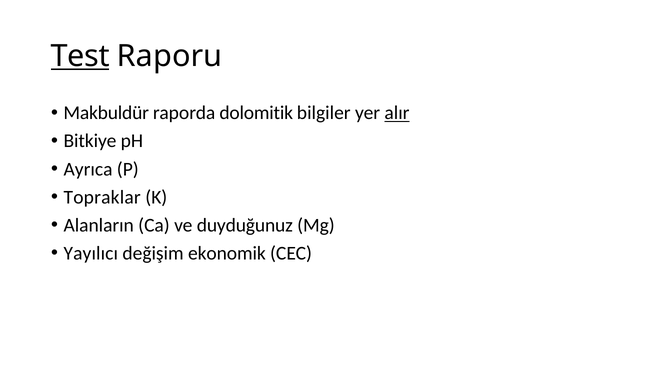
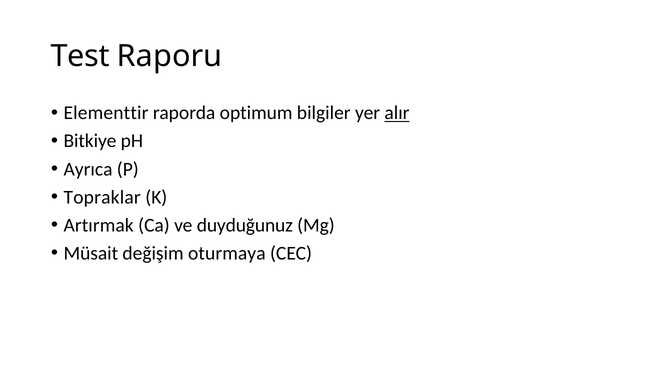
Test underline: present -> none (80, 56)
Makbuldür: Makbuldür -> Elementtir (106, 113)
dolomitik: dolomitik -> optimum (256, 113)
Alanların: Alanların -> Artırmak (99, 225)
Yayılıcı: Yayılıcı -> Müsait (91, 253)
ekonomik: ekonomik -> oturmaya (227, 253)
